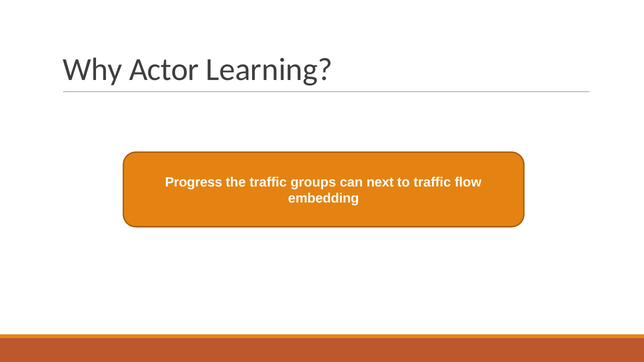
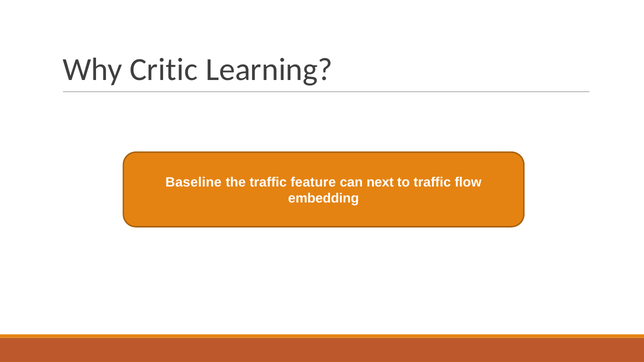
Actor: Actor -> Critic (164, 70)
Progress: Progress -> Baseline (193, 182)
groups: groups -> feature (313, 182)
